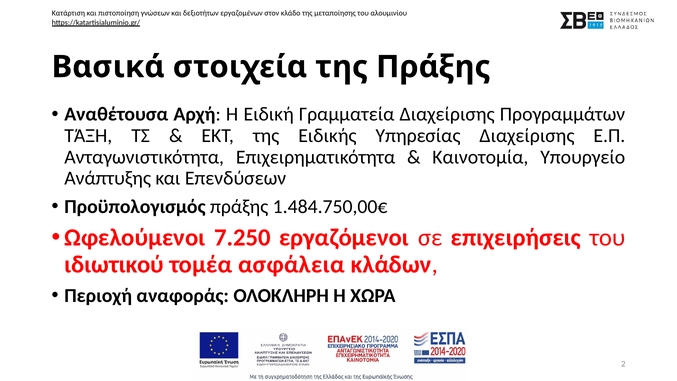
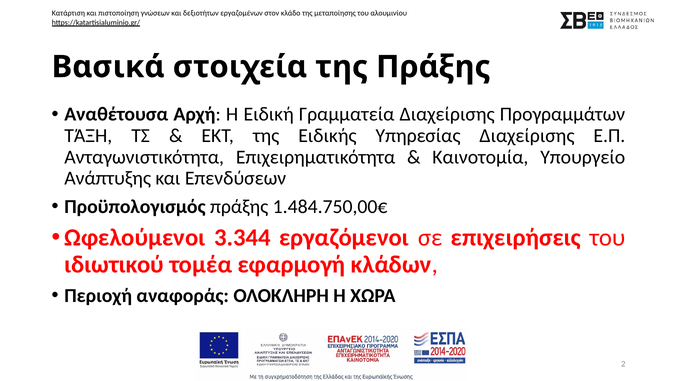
7.250: 7.250 -> 3.344 (242, 238)
ασφάλεια: ασφάλεια -> εφαρμογή (292, 264)
